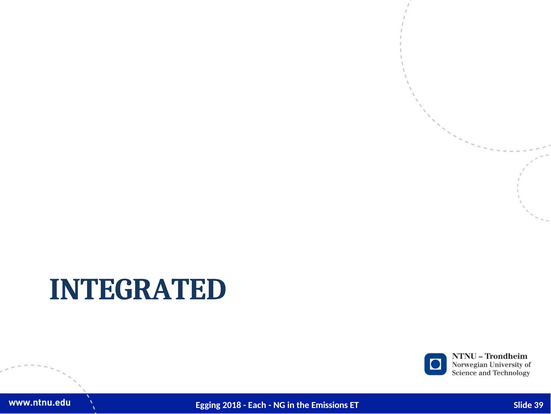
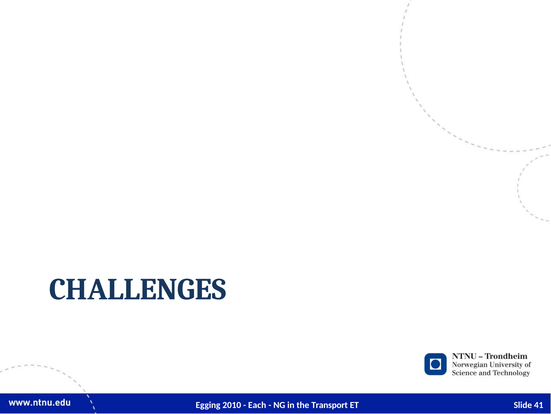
INTEGRATED: INTEGRATED -> CHALLENGES (138, 289)
2018: 2018 -> 2010 (232, 404)
Emissions: Emissions -> Transport (330, 404)
39: 39 -> 41 (539, 404)
